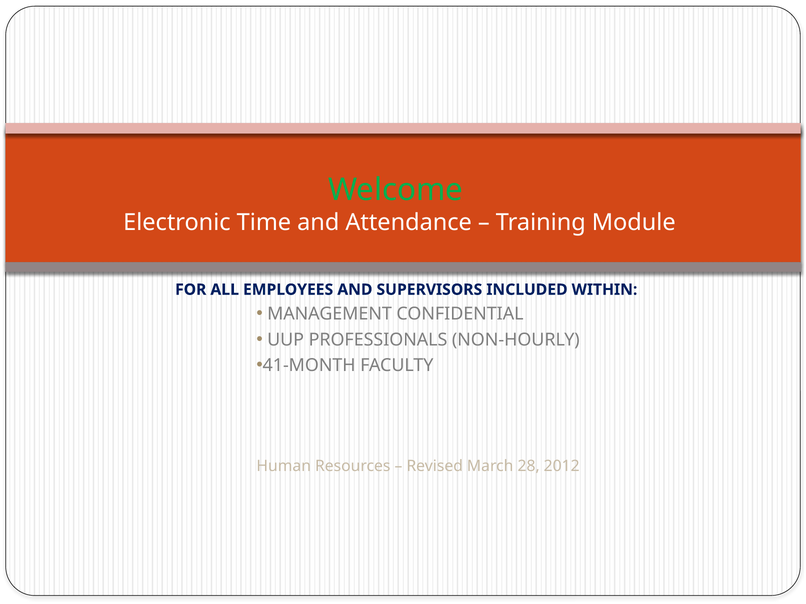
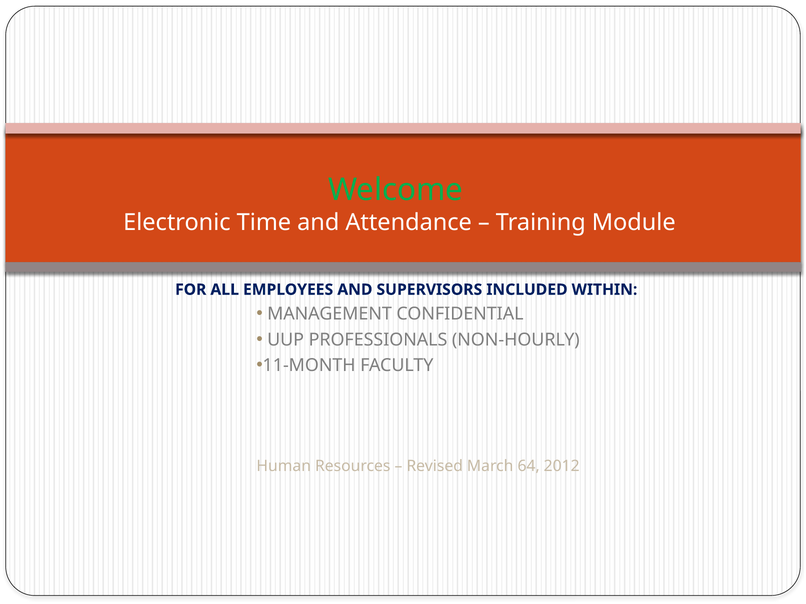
41-MONTH: 41-MONTH -> 11-MONTH (309, 366)
28: 28 -> 64 (529, 467)
